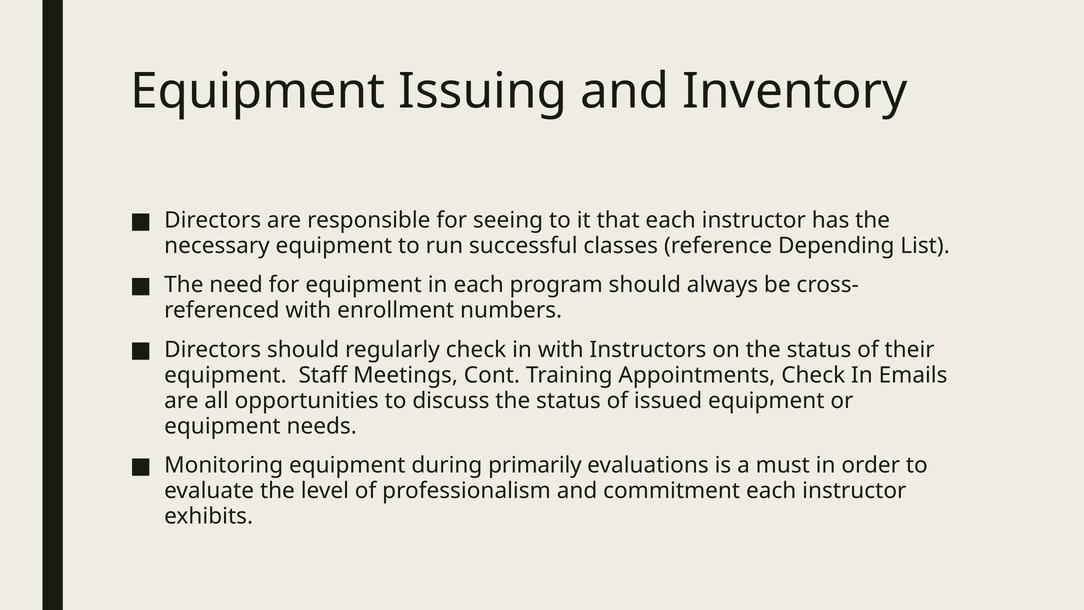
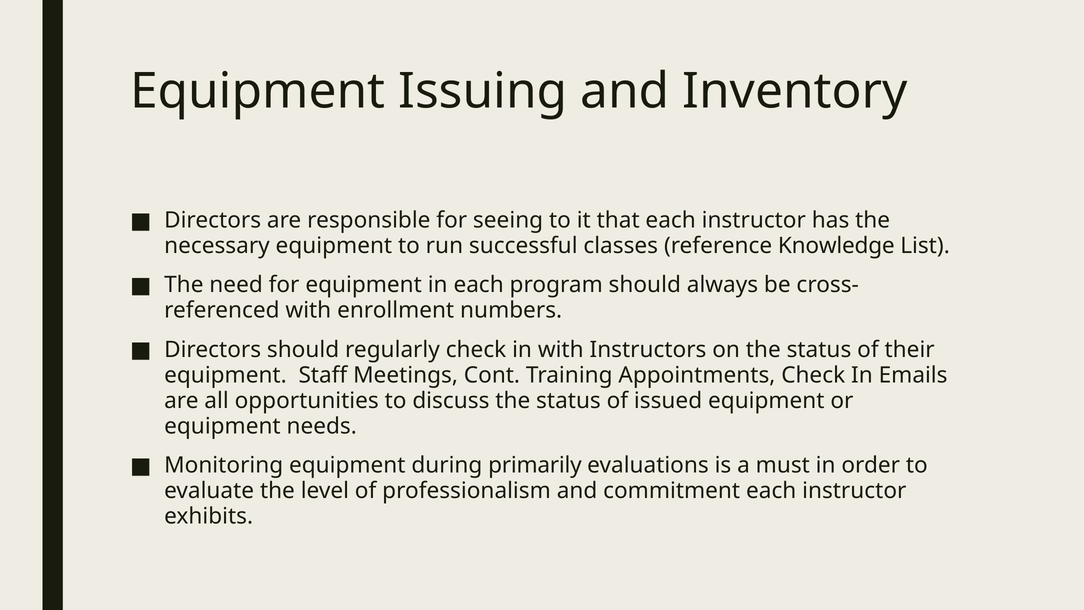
Depending: Depending -> Knowledge (836, 246)
